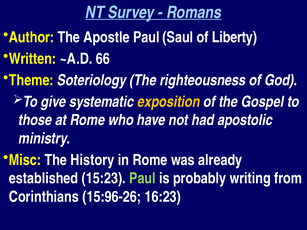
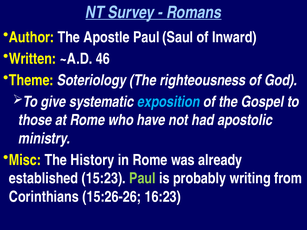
Liberty: Liberty -> Inward (234, 37)
66: 66 -> 46 (103, 59)
exposition colour: yellow -> light blue (169, 102)
15:96-26: 15:96-26 -> 15:26-26 (112, 197)
